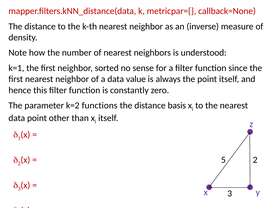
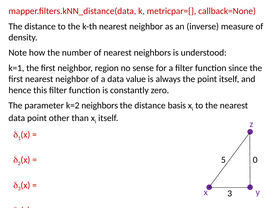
sorted: sorted -> region (107, 68)
k=2 functions: functions -> neighbors (100, 105)
5 2: 2 -> 0 (255, 160)
